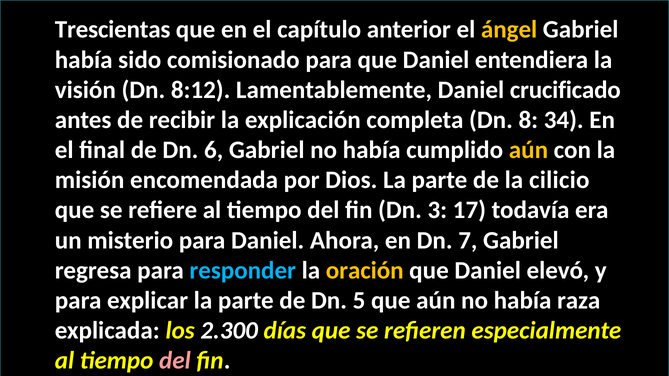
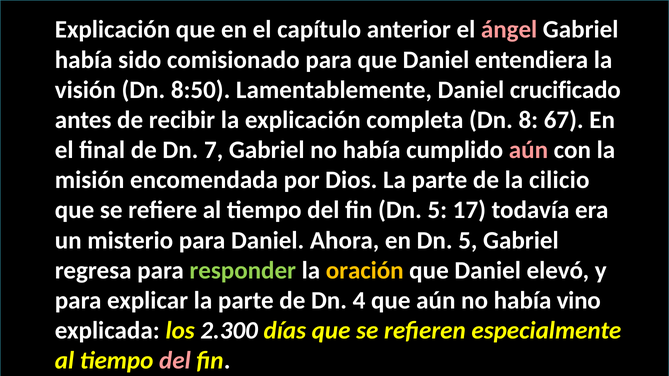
Trescientas: Trescientas -> Explicación (113, 30)
ángel colour: yellow -> pink (509, 30)
8:12: 8:12 -> 8:50 (201, 90)
34: 34 -> 67 (564, 120)
6: 6 -> 7 (214, 150)
aún colour: yellow -> pink (528, 150)
fin Dn 3: 3 -> 5 (437, 210)
en Dn 7: 7 -> 5 (468, 240)
responder colour: light blue -> light green (243, 271)
5: 5 -> 4 (359, 301)
raza: raza -> vino (579, 301)
